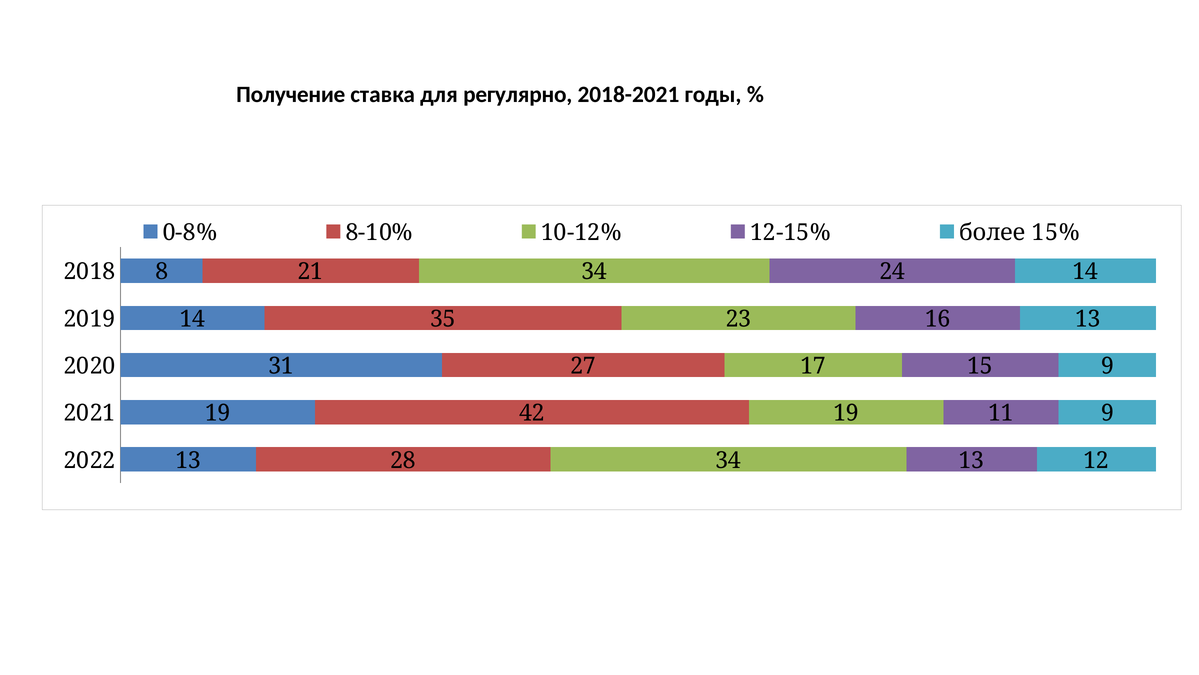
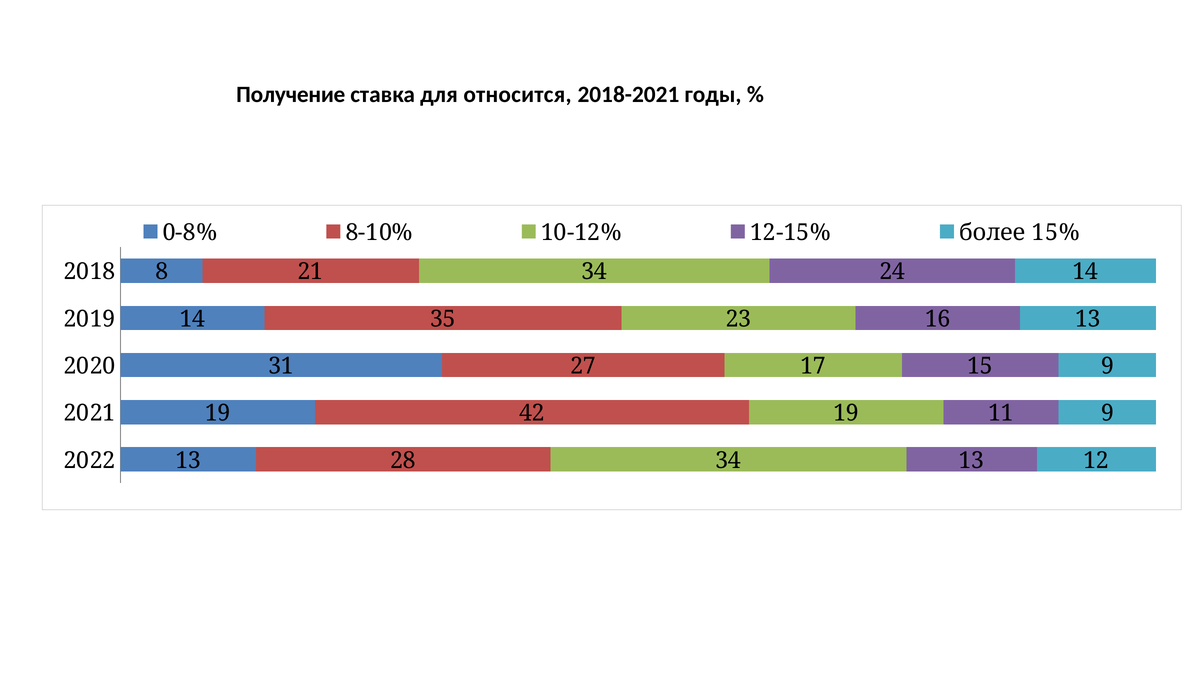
регулярно: регулярно -> относится (518, 94)
